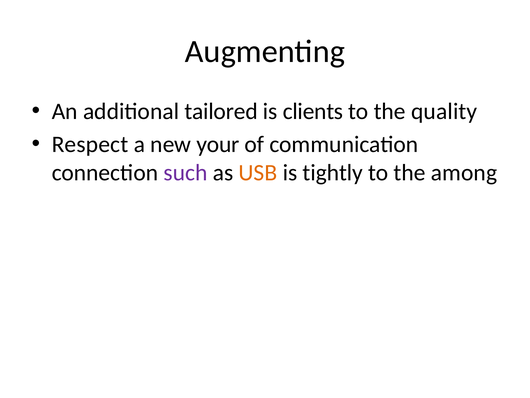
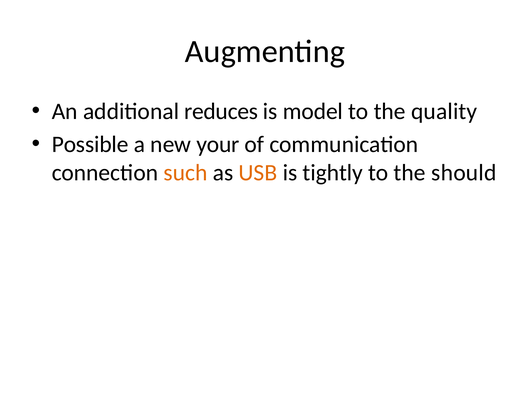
tailored: tailored -> reduces (221, 111)
clients: clients -> model (313, 111)
Respect: Respect -> Possible (90, 144)
such colour: purple -> orange (185, 172)
among: among -> should (464, 172)
